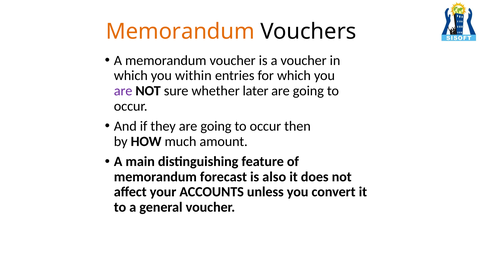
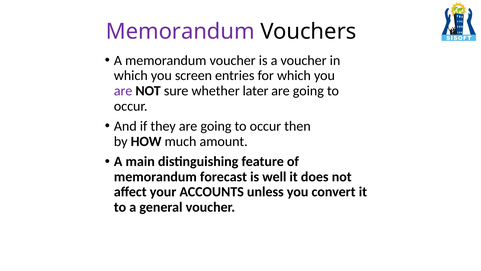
Memorandum colour: orange -> purple (180, 31)
within: within -> screen (193, 76)
also: also -> well (274, 177)
